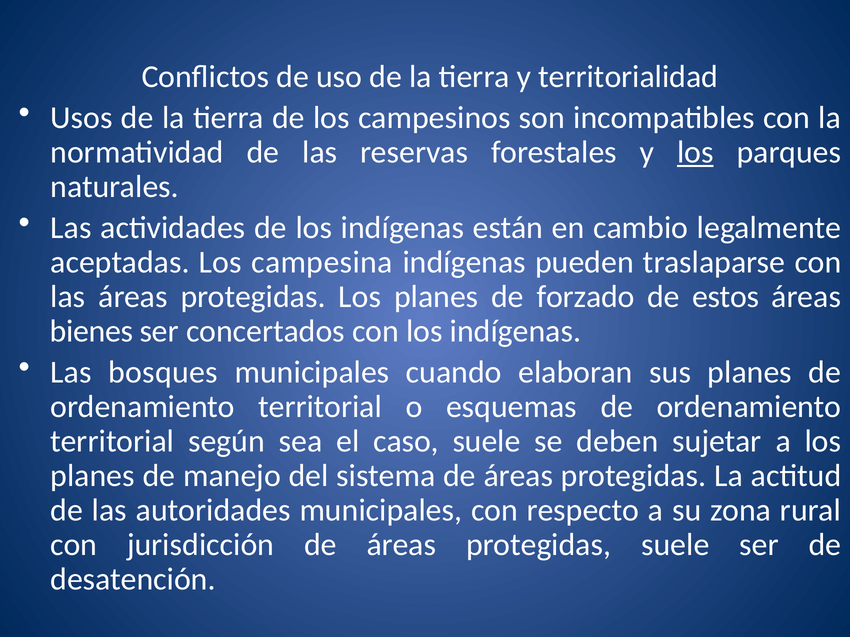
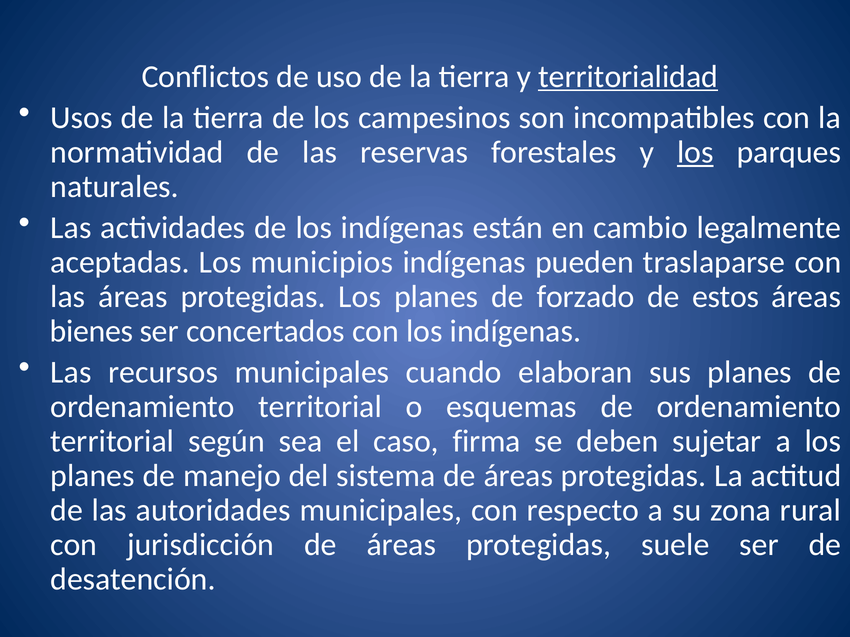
territorialidad underline: none -> present (628, 77)
campesina: campesina -> municipios (322, 263)
bosques: bosques -> recursos (163, 373)
caso suele: suele -> firma (487, 442)
